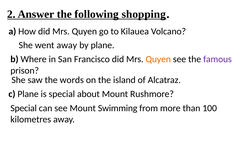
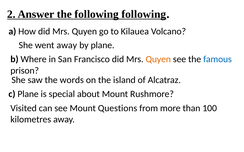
following shopping: shopping -> following (144, 14)
famous colour: purple -> blue (217, 59)
Special: Special -> Visited (24, 108)
Swimming: Swimming -> Questions (118, 108)
